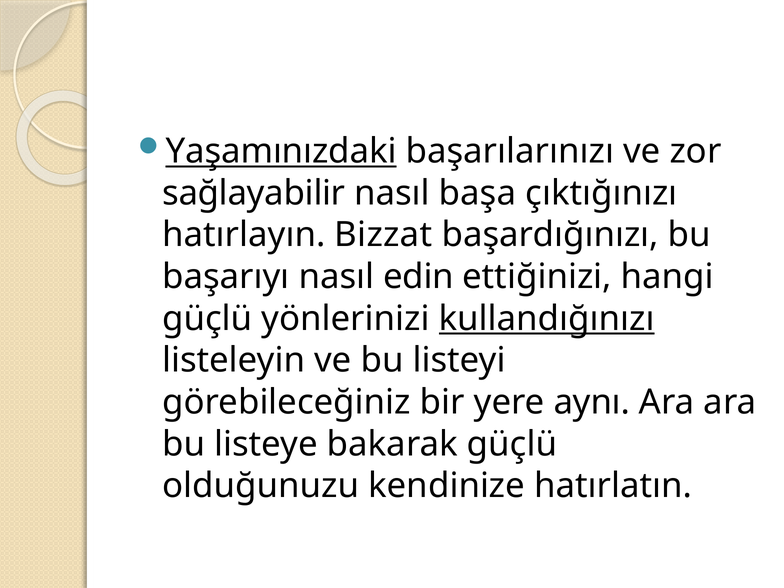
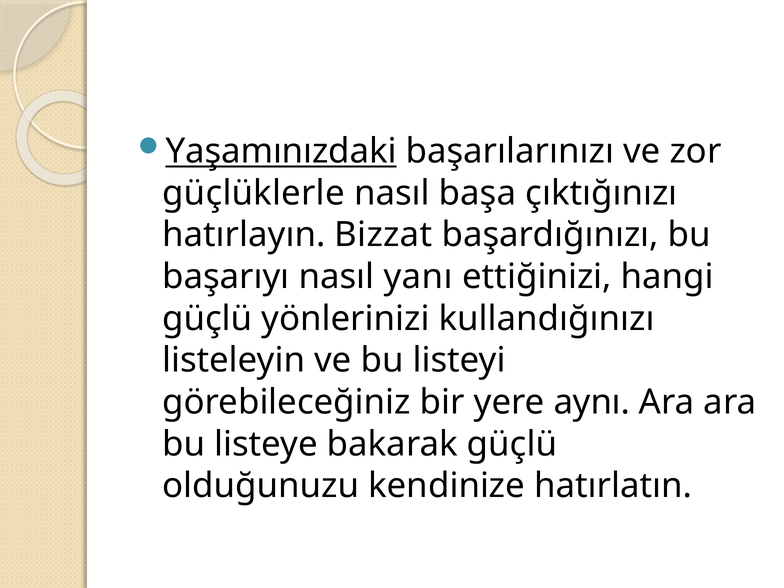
sağlayabilir: sağlayabilir -> güçlüklerle (253, 193)
edin: edin -> yanı (418, 277)
kullandığınızı underline: present -> none (547, 319)
